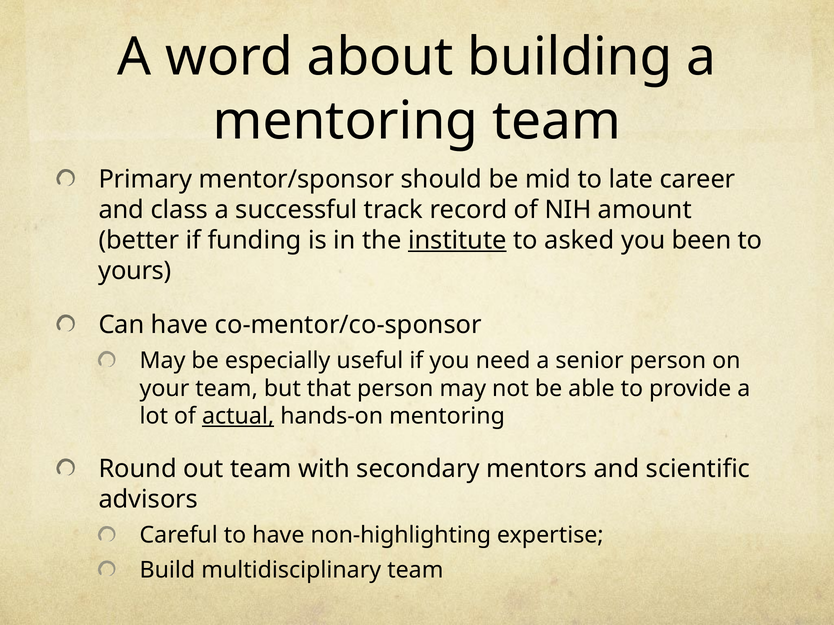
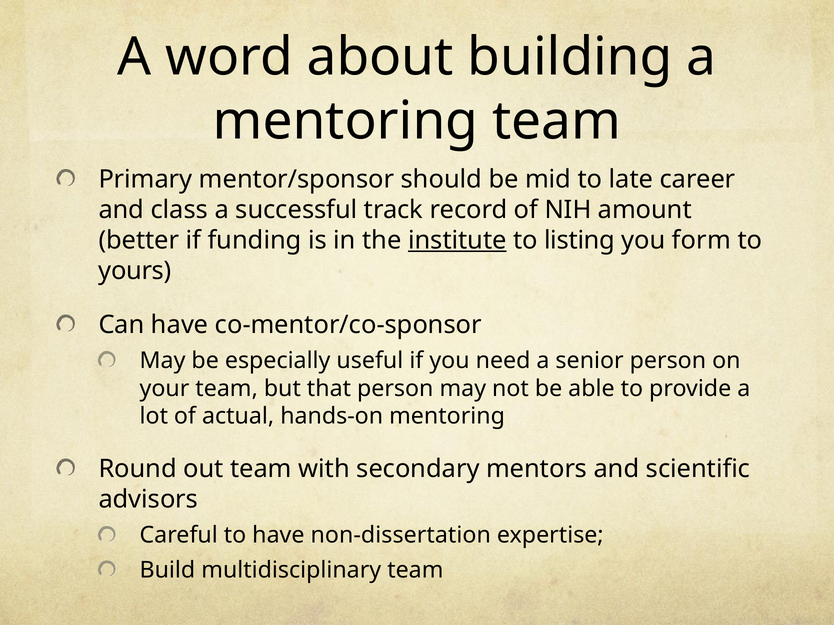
asked: asked -> listing (580, 241)
been: been -> form (701, 241)
actual underline: present -> none (238, 417)
non-highlighting: non-highlighting -> non-dissertation (401, 536)
